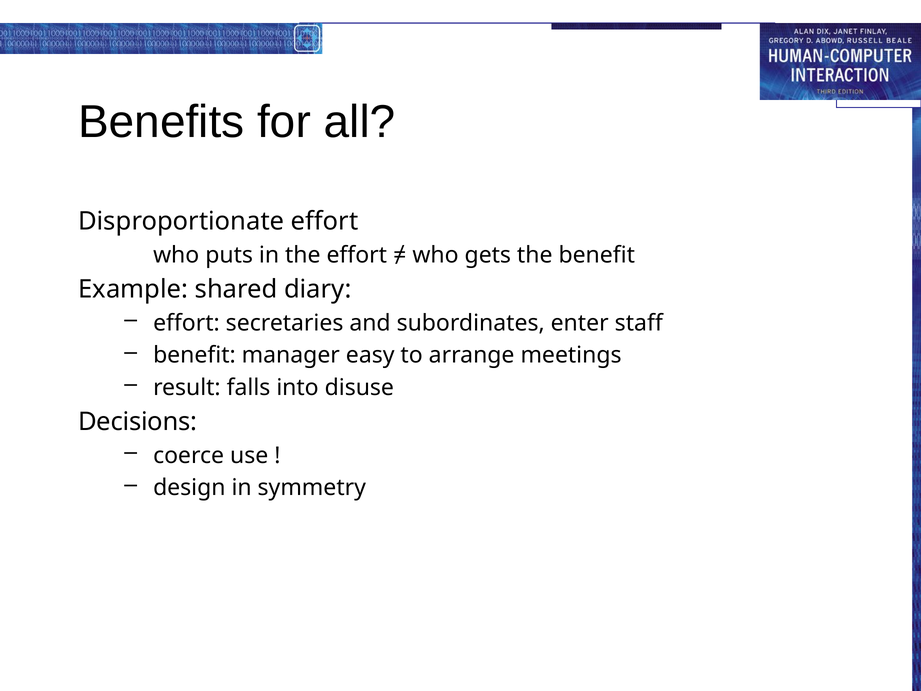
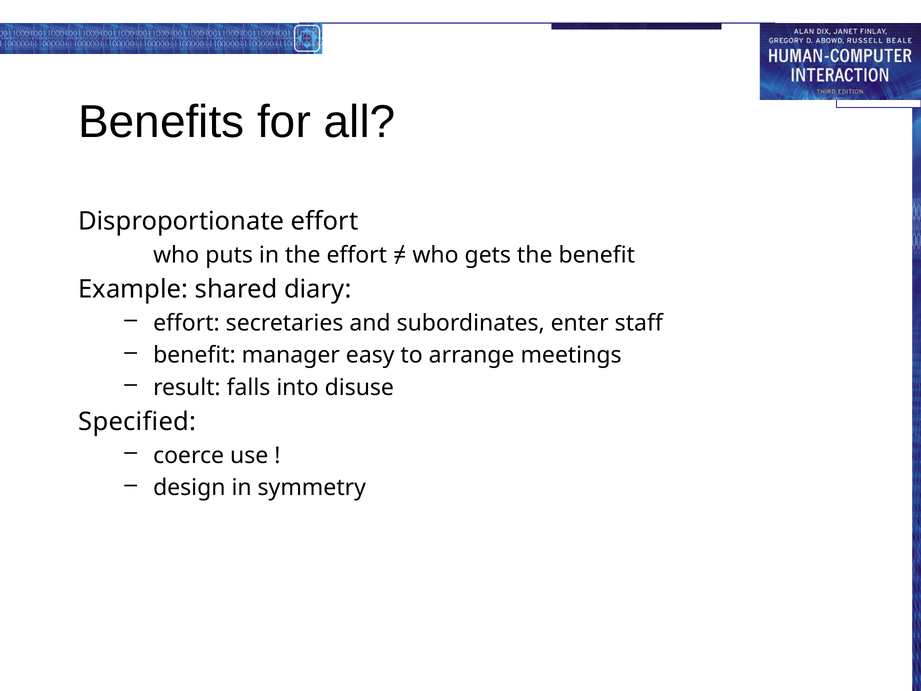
Decisions: Decisions -> Specified (137, 422)
